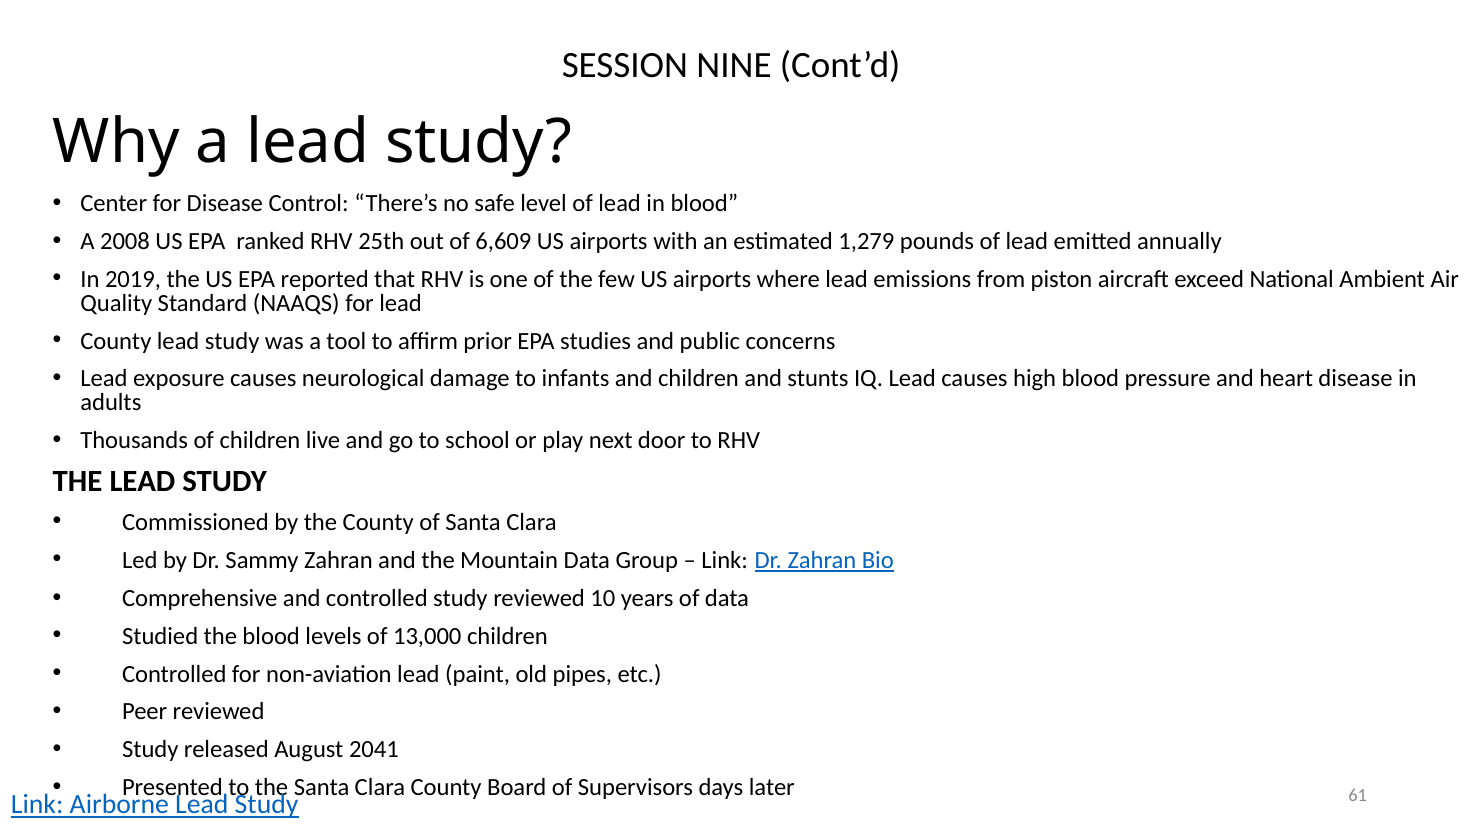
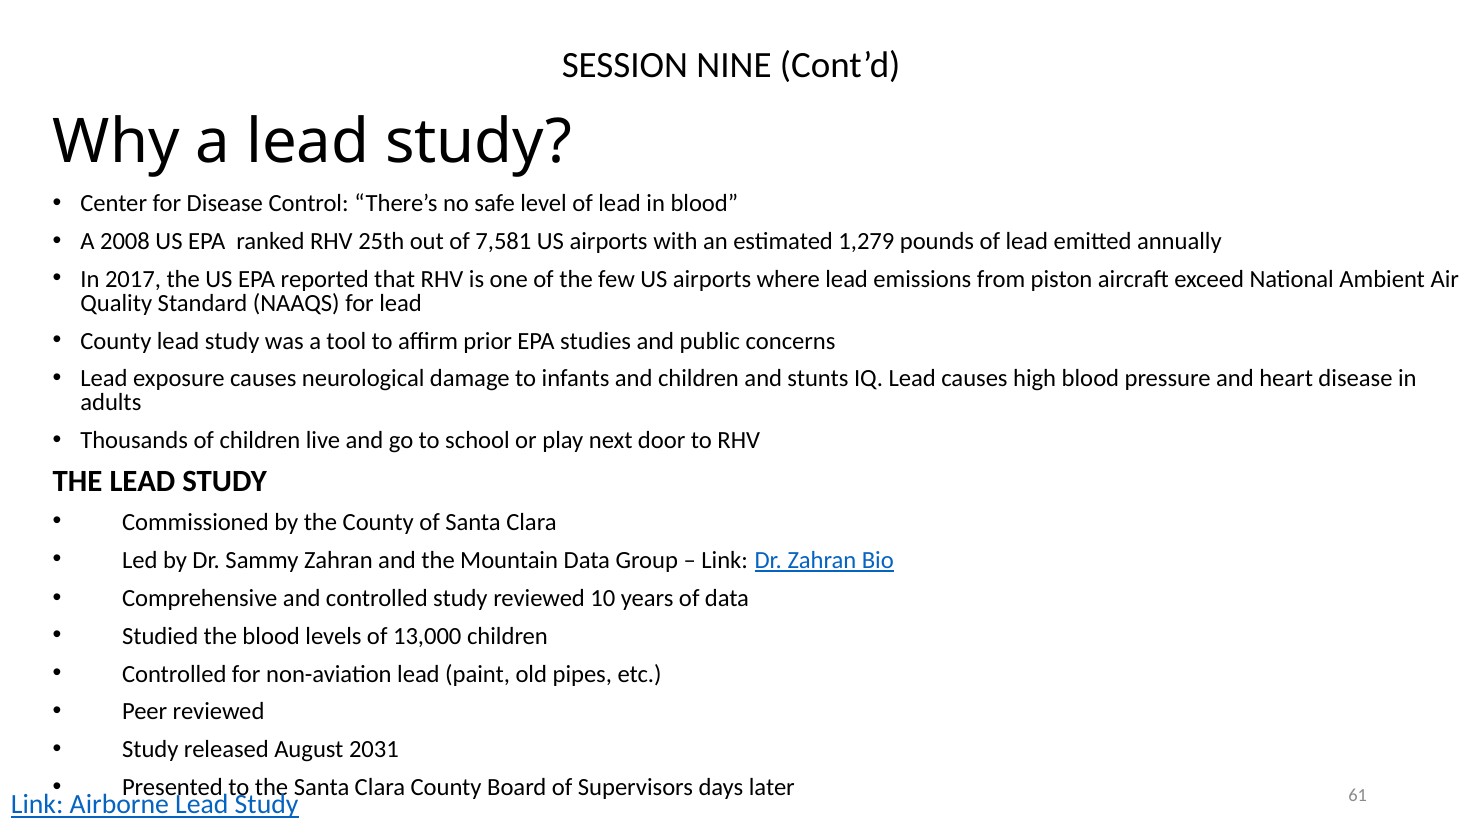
6,609: 6,609 -> 7,581 (503, 241)
2019: 2019 -> 2017 (133, 279)
2041: 2041 -> 2031 (374, 749)
